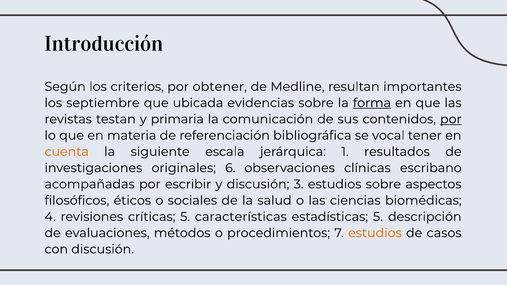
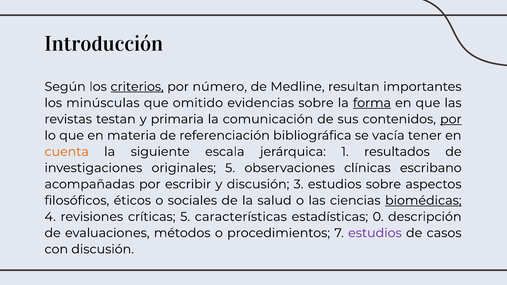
criterios underline: none -> present (137, 87)
obtener: obtener -> número (220, 87)
septiembre: septiembre -> minúsculas (103, 103)
ubicada: ubicada -> omitido (198, 103)
vocal: vocal -> vacía (388, 136)
originales 6: 6 -> 5 (230, 168)
biomédicas underline: none -> present (423, 201)
estadísticas 5: 5 -> 0 (378, 217)
estudios colour: orange -> purple (375, 233)
